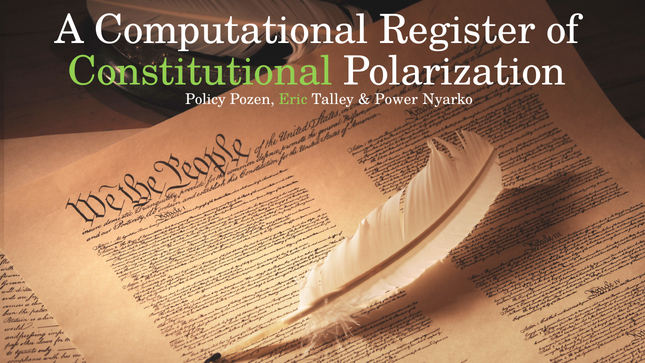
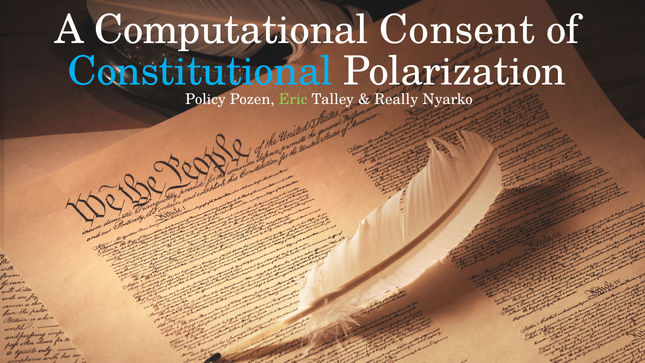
Register: Register -> Consent (457, 30)
Constitutional colour: light green -> light blue (200, 71)
Power: Power -> Really (396, 99)
